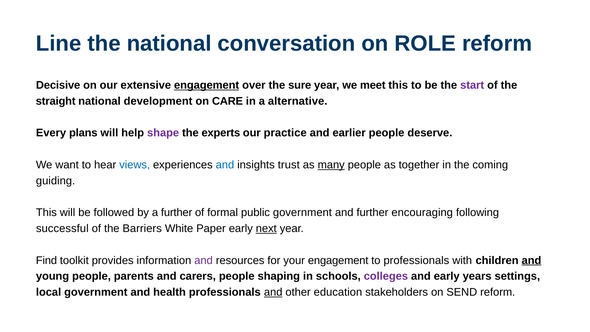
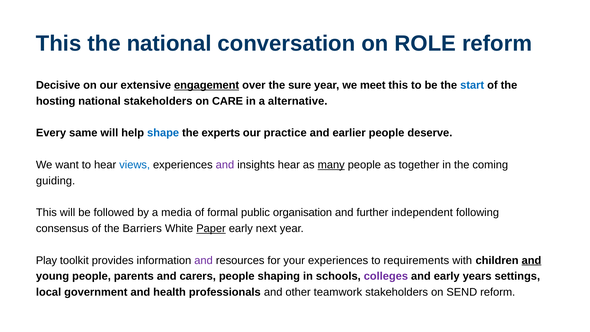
Line: Line -> This (59, 43)
start colour: purple -> blue (472, 85)
straight: straight -> hosting (56, 101)
national development: development -> stakeholders (158, 101)
plans: plans -> same (83, 133)
shape colour: purple -> blue (163, 133)
and colour: blue -> purple (225, 165)
insights trust: trust -> hear (289, 165)
a further: further -> media (177, 212)
public government: government -> organisation (303, 212)
encouraging: encouraging -> independent (422, 212)
successful: successful -> consensus (62, 228)
Paper underline: none -> present (211, 228)
next underline: present -> none (266, 228)
Find: Find -> Play (46, 260)
your engagement: engagement -> experiences (338, 260)
to professionals: professionals -> requirements (416, 260)
and underline: present -> none (273, 292)
education: education -> teamwork (338, 292)
